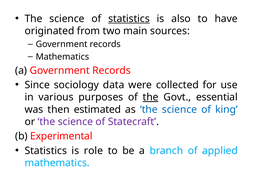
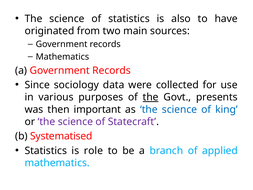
statistics underline: present -> none (129, 19)
essential: essential -> presents (217, 97)
estimated: estimated -> important (97, 109)
Experimental: Experimental -> Systematised (61, 136)
